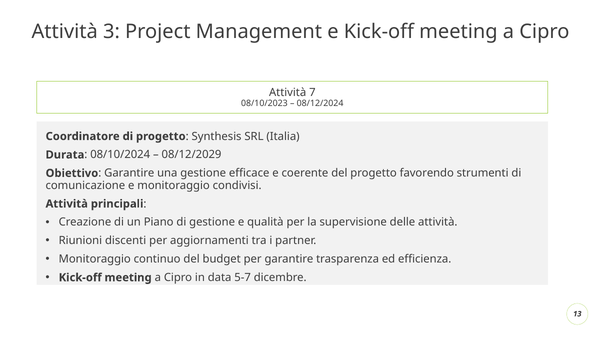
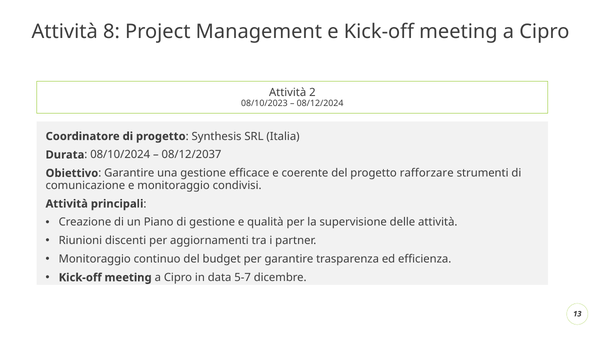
3: 3 -> 8 (111, 32)
7: 7 -> 2 (312, 93)
08/12/2029: 08/12/2029 -> 08/12/2037 (192, 155)
favorendo: favorendo -> rafforzare (427, 173)
